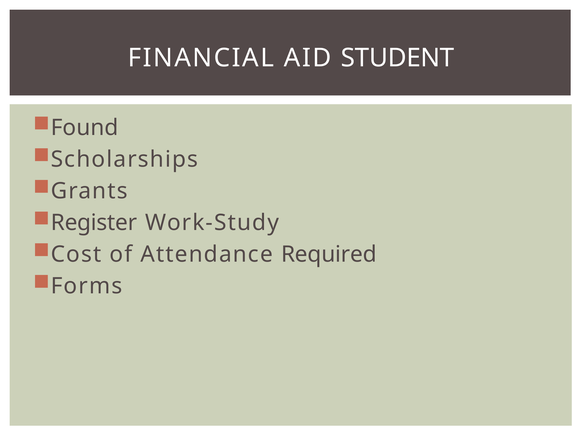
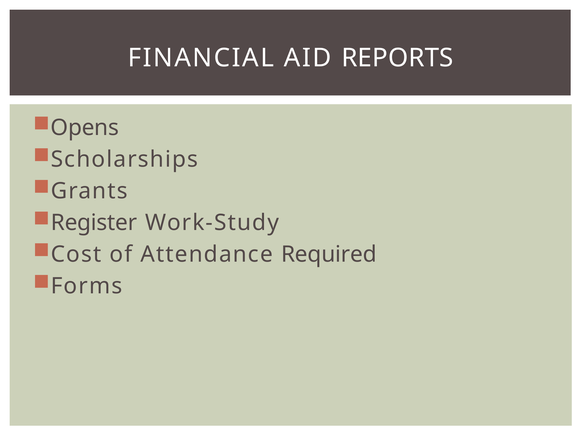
STUDENT: STUDENT -> REPORTS (397, 58)
Found: Found -> Opens (85, 127)
